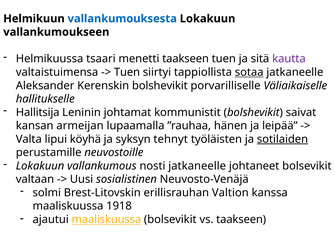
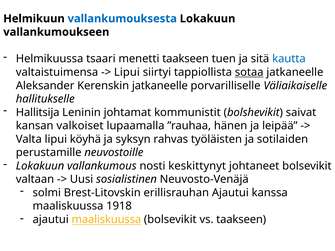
kautta colour: purple -> blue (289, 59)
Tuen: Tuen -> Lipui (127, 72)
Kerenskin bolshevikit: bolshevikit -> jatkaneelle (160, 86)
armeijan: armeijan -> valkoiset (80, 126)
tehnyt: tehnyt -> rahvas (171, 139)
sotilaiden underline: present -> none (282, 139)
nosti jatkaneelle: jatkaneelle -> keskittynyt (197, 166)
erillisrauhan Valtion: Valtion -> Ajautui (230, 193)
